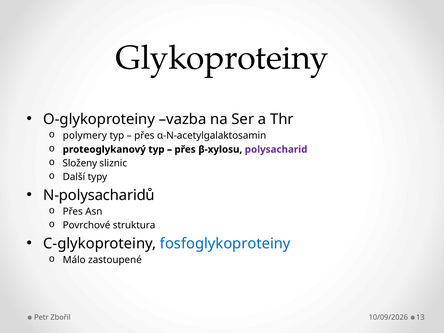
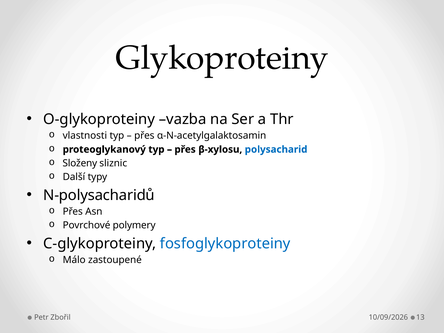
polymery: polymery -> vlastnosti (85, 136)
polysacharid colour: purple -> blue (276, 149)
struktura: struktura -> polymery (134, 225)
